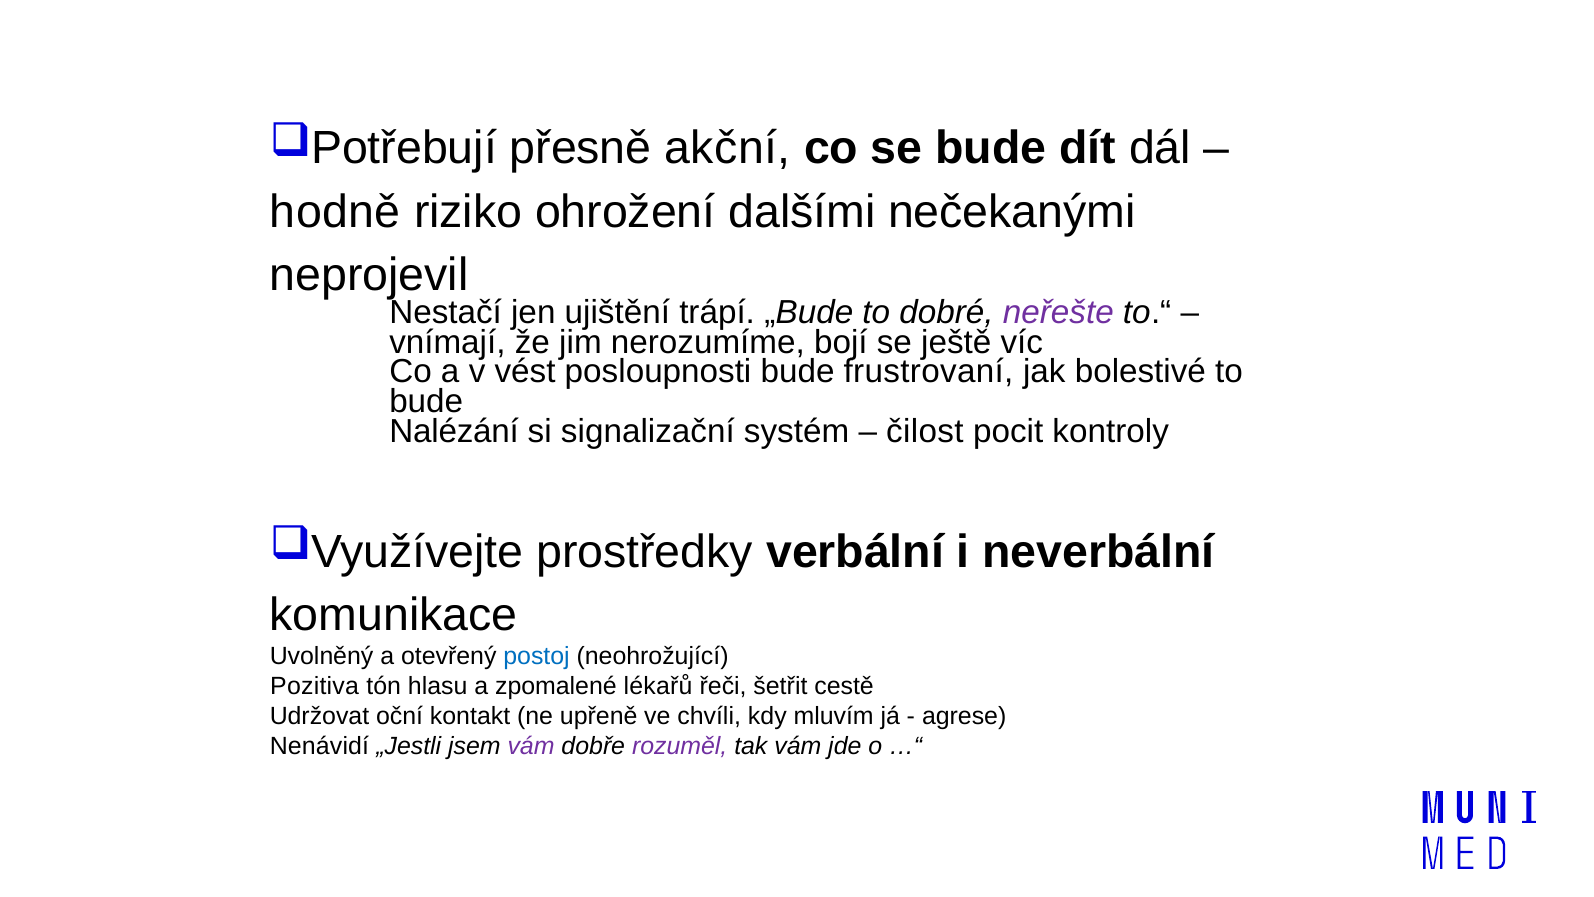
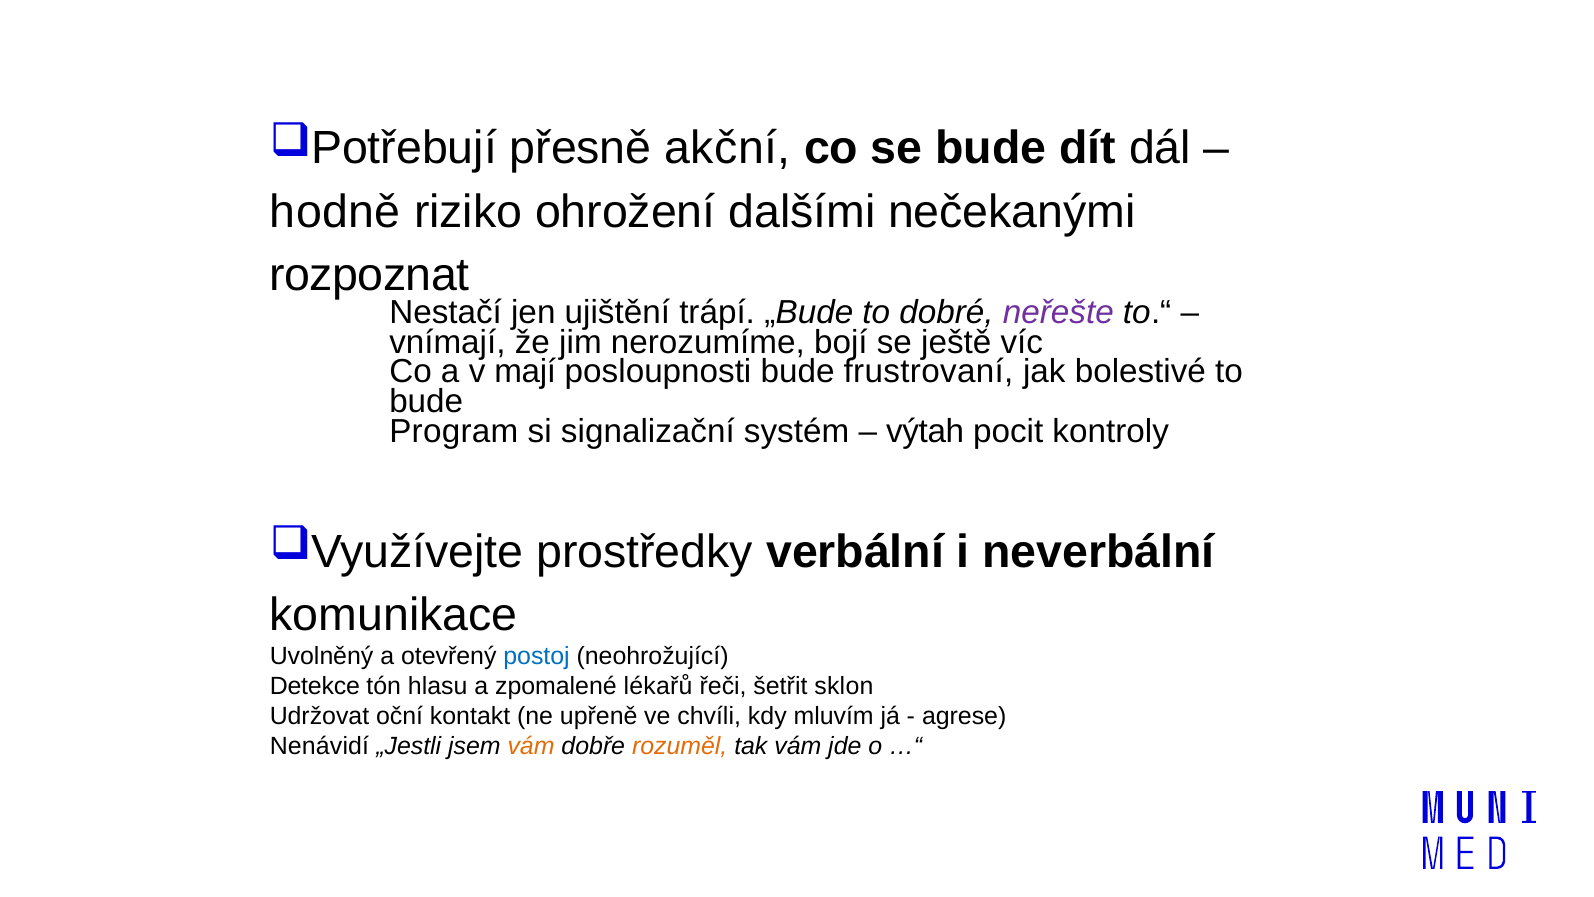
neprojevil: neprojevil -> rozpoznat (369, 275)
vést: vést -> mají (525, 372)
Nalézání: Nalézání -> Program (454, 432)
čilost: čilost -> výtah (925, 432)
Pozitiva: Pozitiva -> Detekce (315, 686)
cestě: cestě -> sklon (844, 686)
vám colour: purple -> orange (531, 746)
rozuměl colour: purple -> orange (680, 746)
